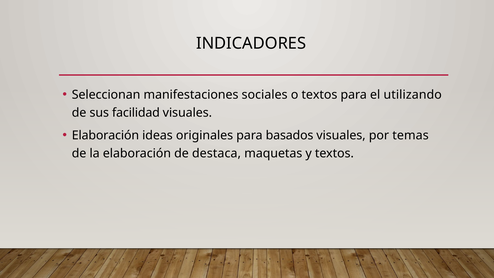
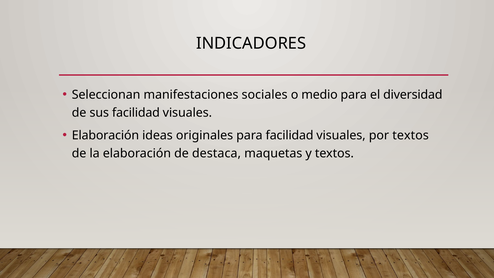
o textos: textos -> medio (320, 95)
utilizando: utilizando -> diversidad (413, 95)
para basados: basados -> facilidad (290, 135)
por temas: temas -> textos (411, 135)
